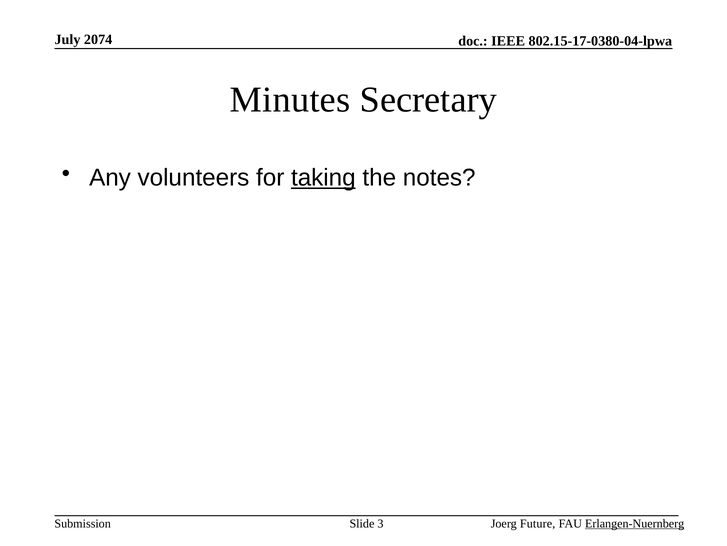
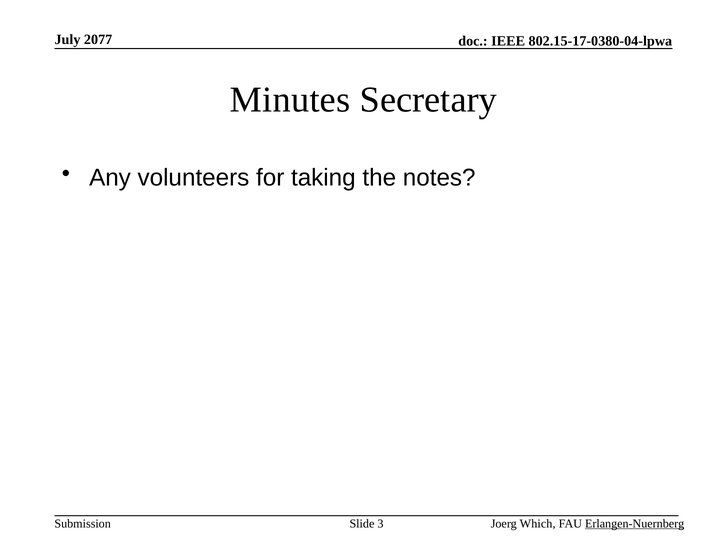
2074: 2074 -> 2077 (98, 40)
taking underline: present -> none (323, 177)
Future: Future -> Which (538, 523)
